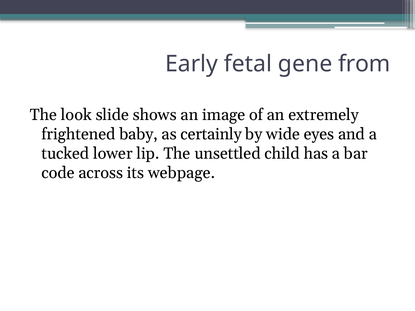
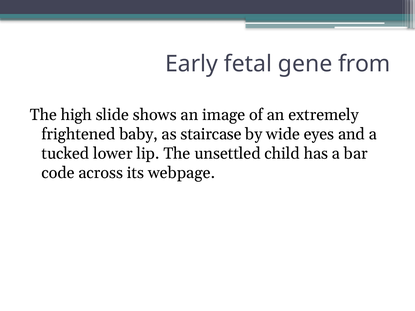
look: look -> high (76, 115)
certainly: certainly -> staircase (211, 134)
